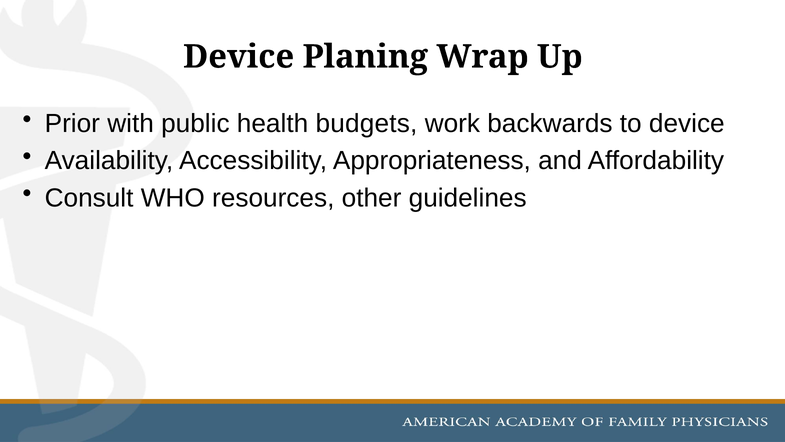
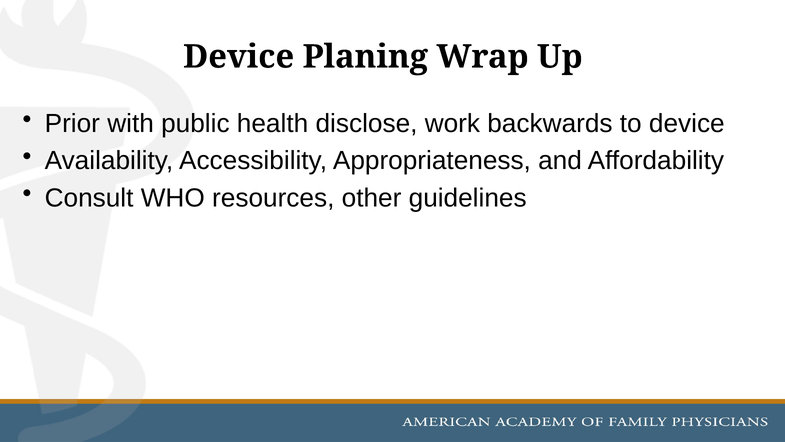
budgets: budgets -> disclose (367, 124)
